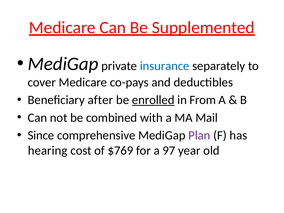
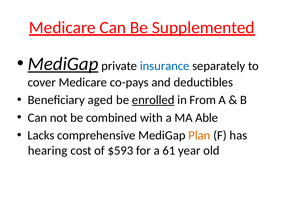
MediGap underline: none -> present (63, 64)
after: after -> aged (100, 100)
Mail: Mail -> Able (207, 118)
Since: Since -> Lacks (41, 135)
Plan colour: purple -> orange (199, 135)
$769: $769 -> $593 (120, 150)
97: 97 -> 61 (169, 150)
